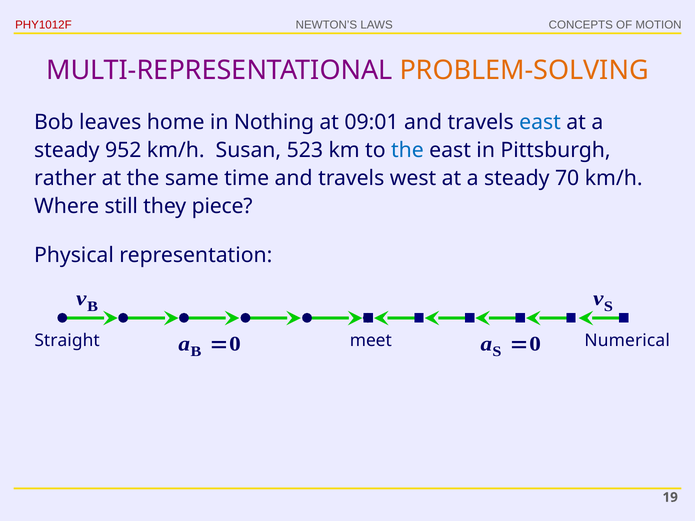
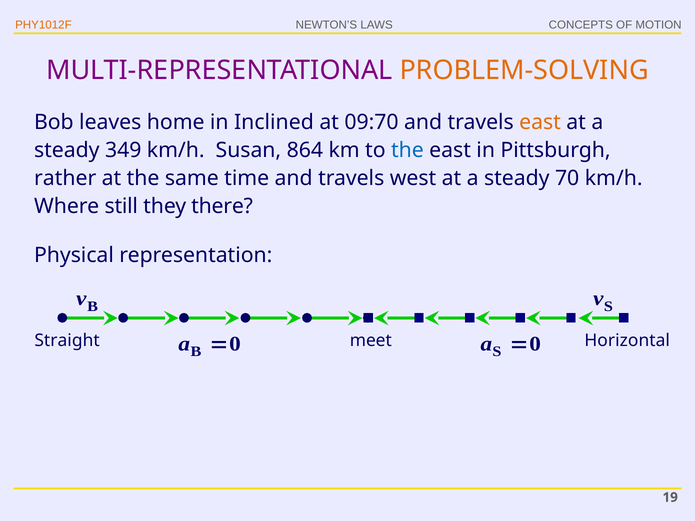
PHY1012F colour: red -> orange (43, 25)
Nothing: Nothing -> Inclined (274, 122)
09:01: 09:01 -> 09:70 (372, 122)
east colour: blue -> orange (540, 122)
952: 952 -> 349 (123, 150)
523: 523 -> 864 (305, 150)
piece: piece -> there (222, 206)
Numerical: Numerical -> Horizontal (627, 341)
